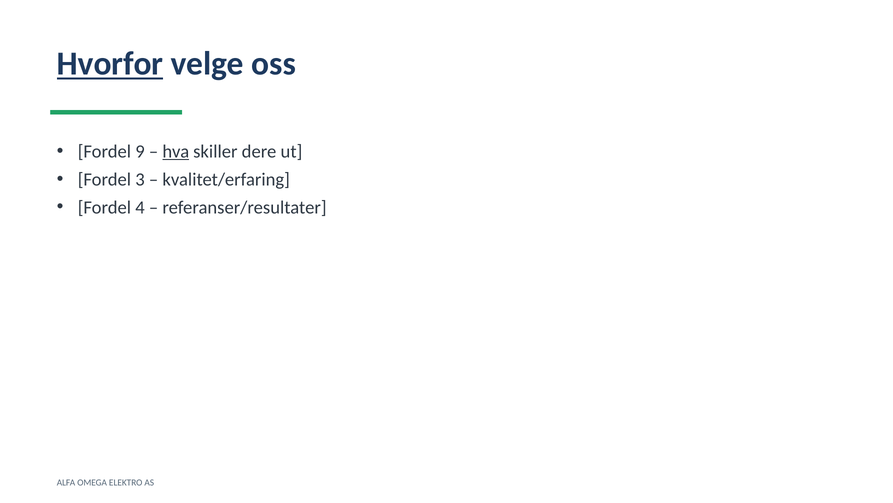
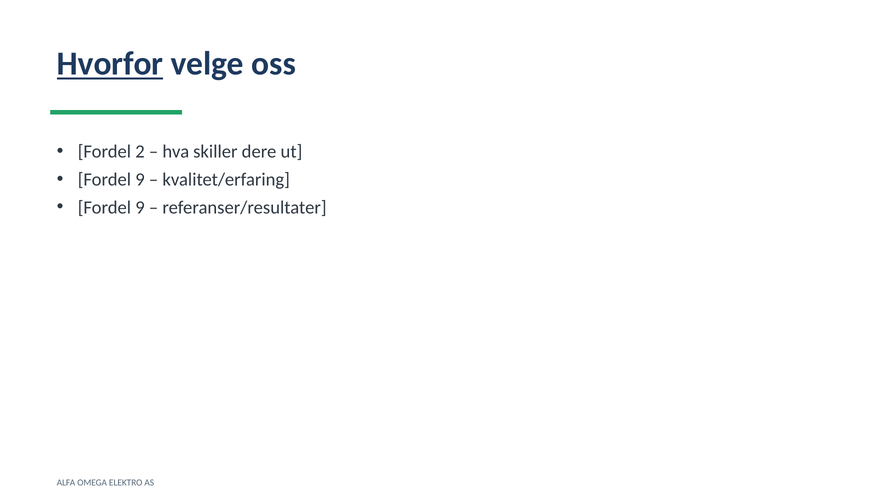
9: 9 -> 2 (140, 151)
hva underline: present -> none (176, 151)
3: 3 -> 9 (140, 179)
4: 4 -> 9 (140, 207)
